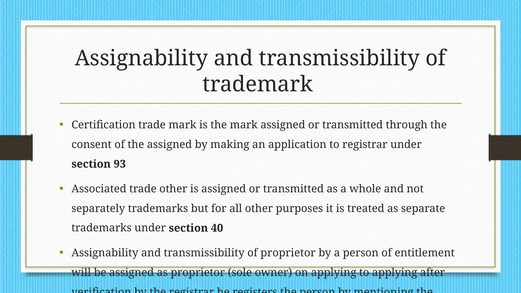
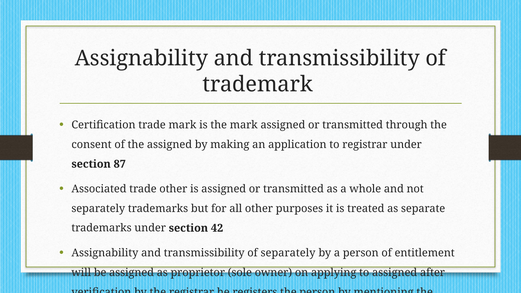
93: 93 -> 87 (120, 164)
40: 40 -> 42 (217, 228)
of proprietor: proprietor -> separately (288, 253)
to applying: applying -> assigned (395, 273)
